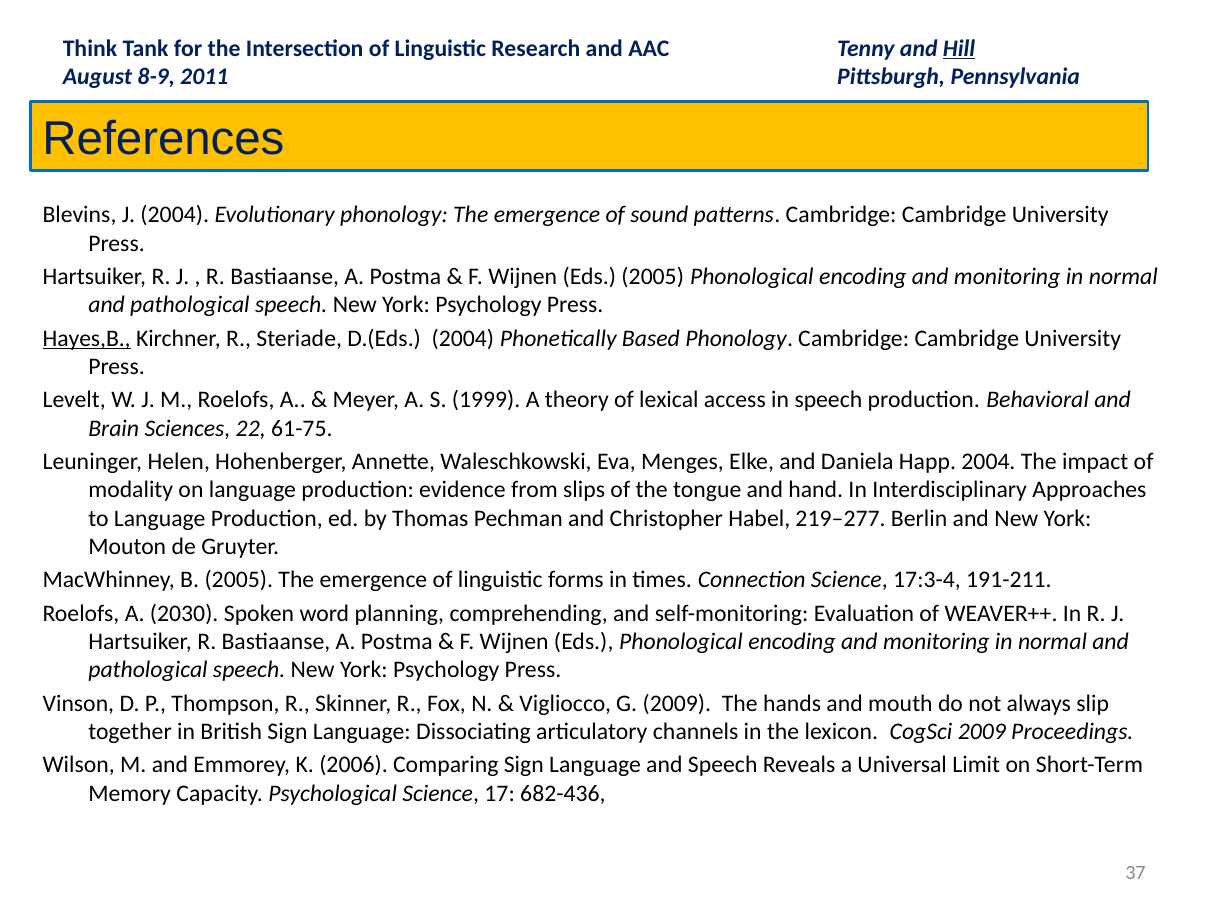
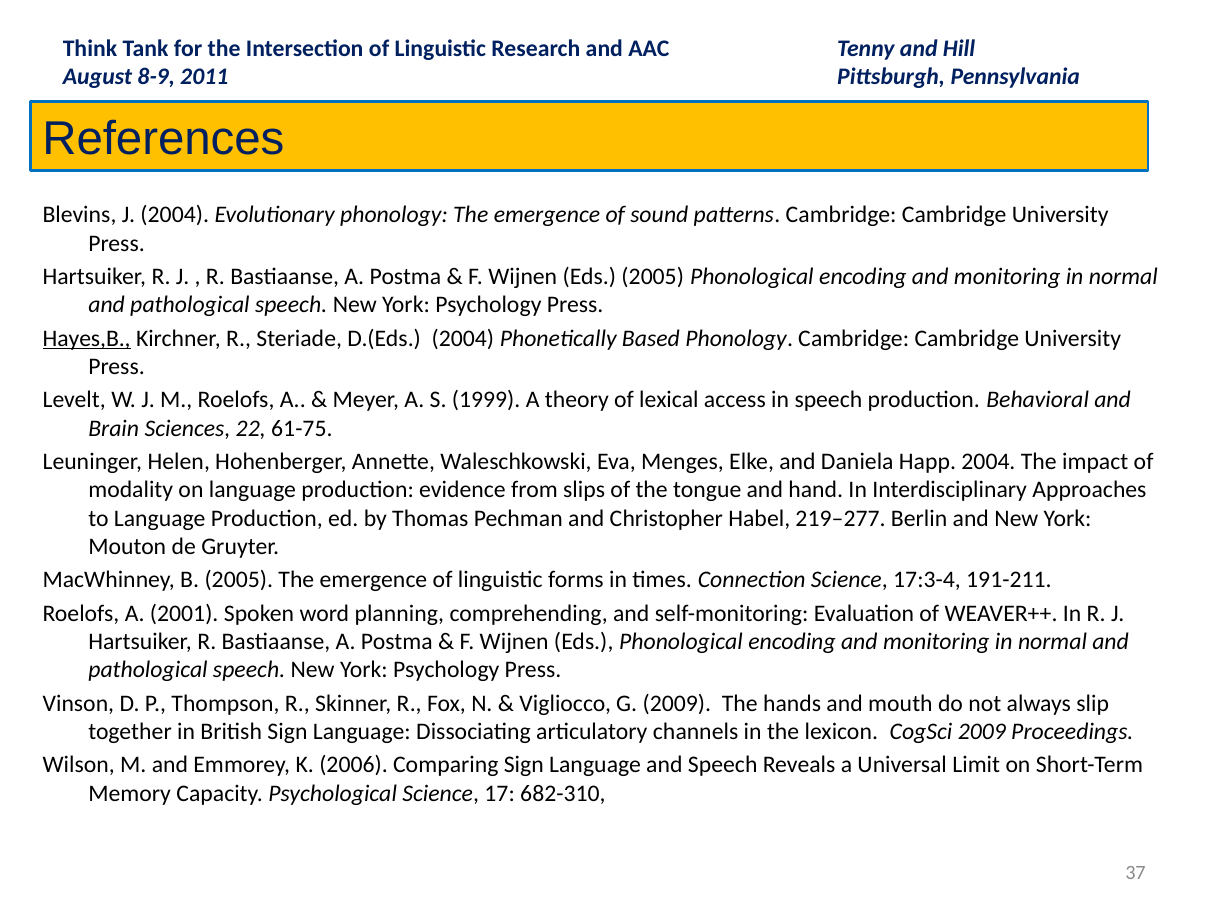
Hill underline: present -> none (959, 48)
2030: 2030 -> 2001 (184, 613)
682-436: 682-436 -> 682-310 (563, 794)
